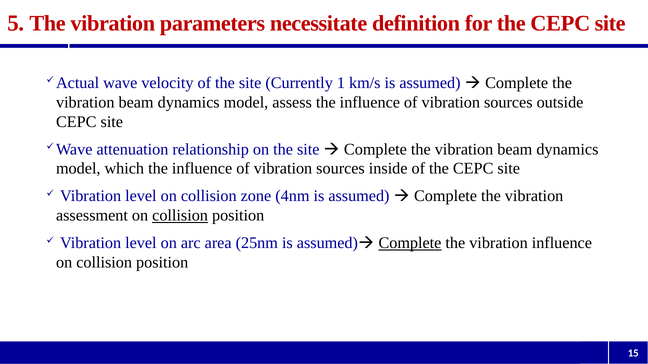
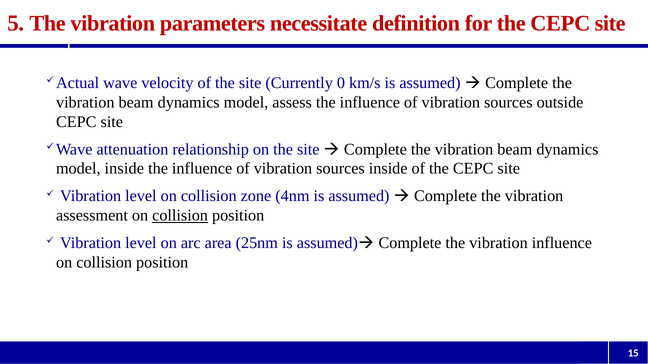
1: 1 -> 0 (341, 83)
model which: which -> inside (124, 169)
Complete underline: present -> none (410, 243)
